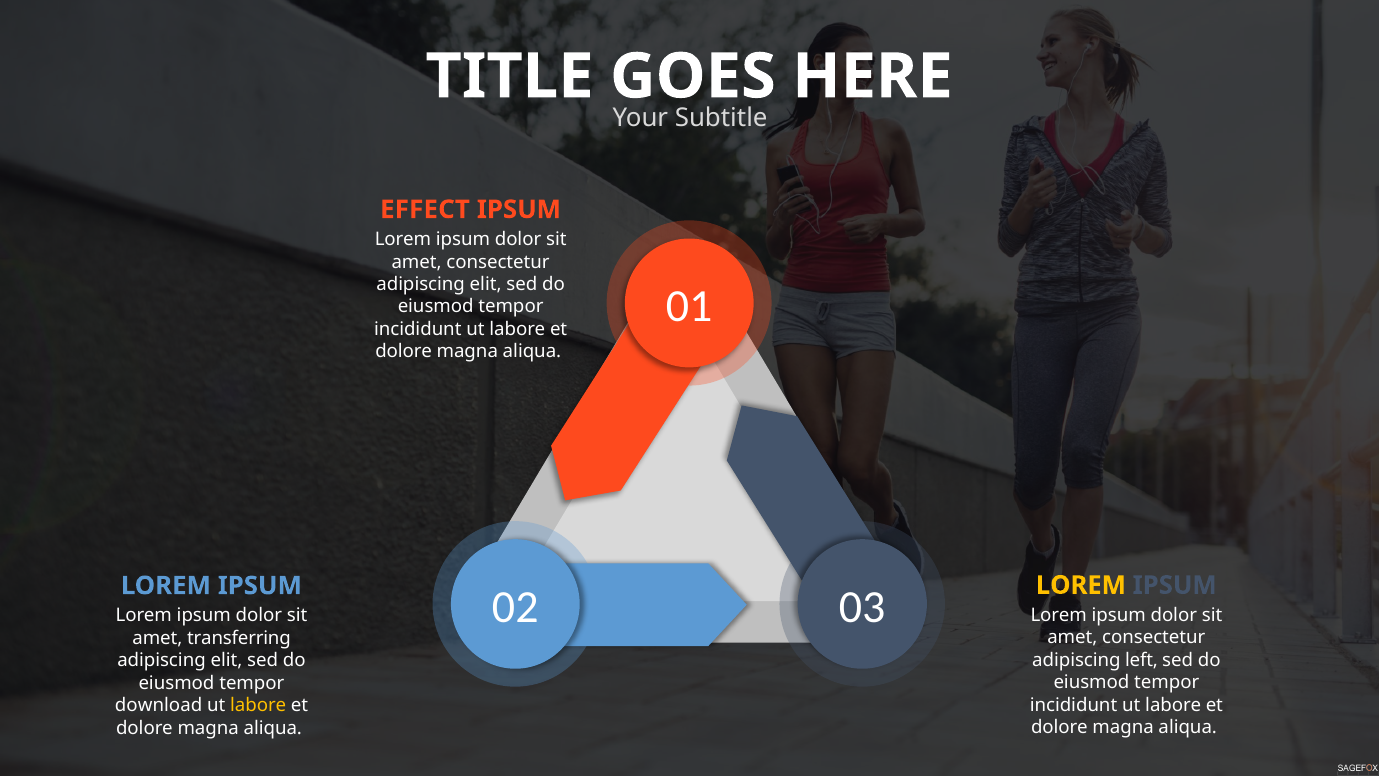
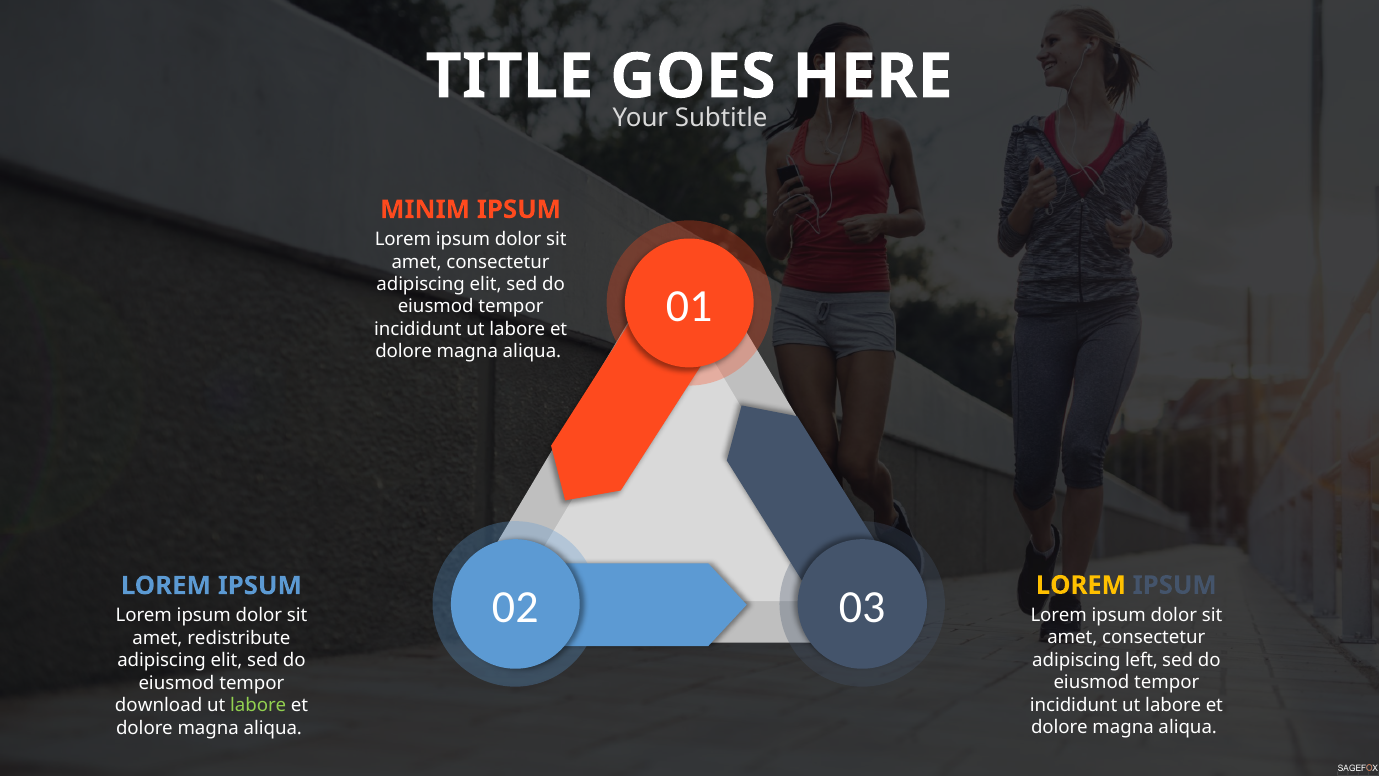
EFFECT: EFFECT -> MINIM (425, 209)
transferring: transferring -> redistribute (239, 638)
labore colour: yellow -> light green (258, 705)
